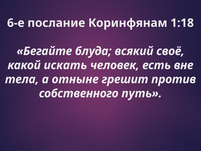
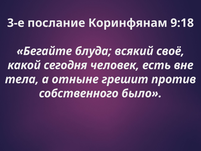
6-е: 6-е -> 3-е (16, 23)
1:18: 1:18 -> 9:18 (182, 23)
искать: искать -> сегодня (65, 65)
путь: путь -> было (142, 93)
